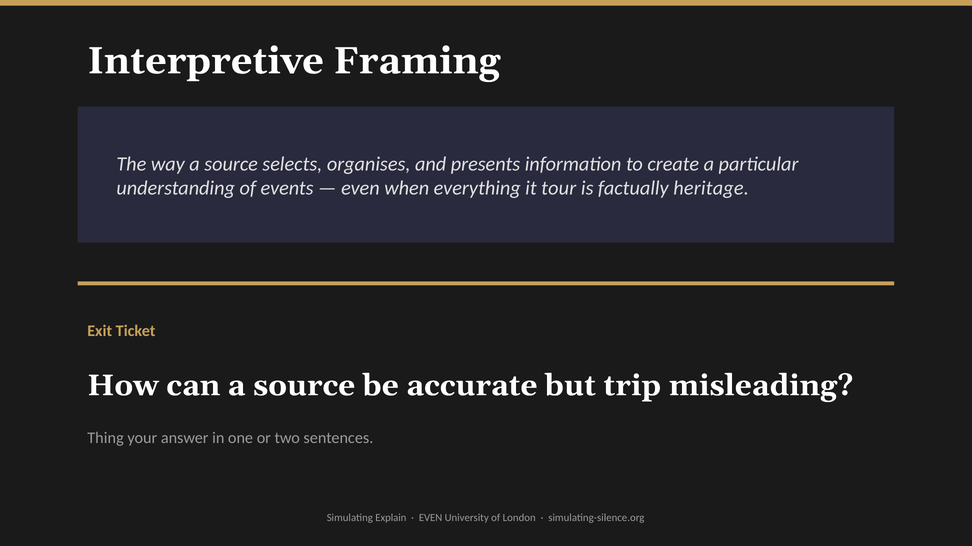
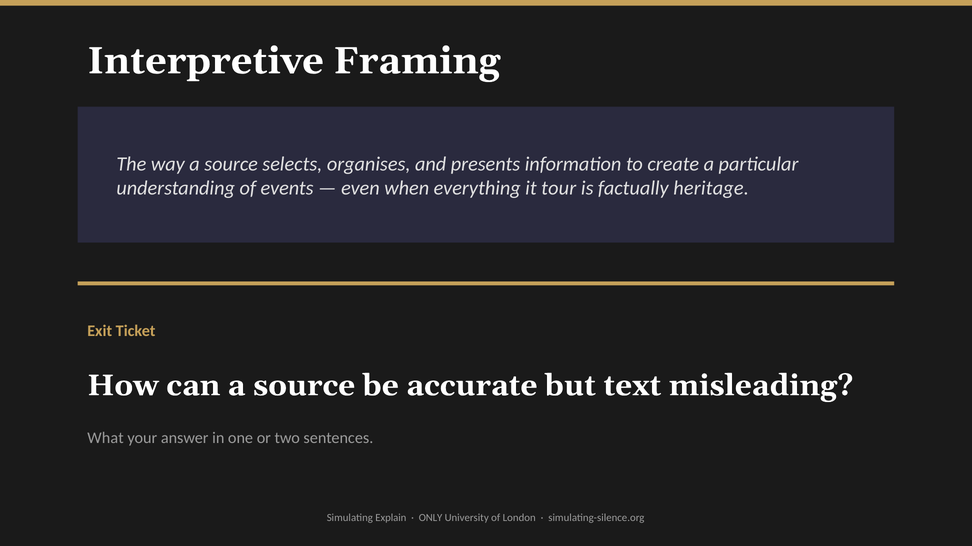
trip: trip -> text (632, 386)
Thing: Thing -> What (105, 438)
EVEN: EVEN -> ONLY (431, 518)
